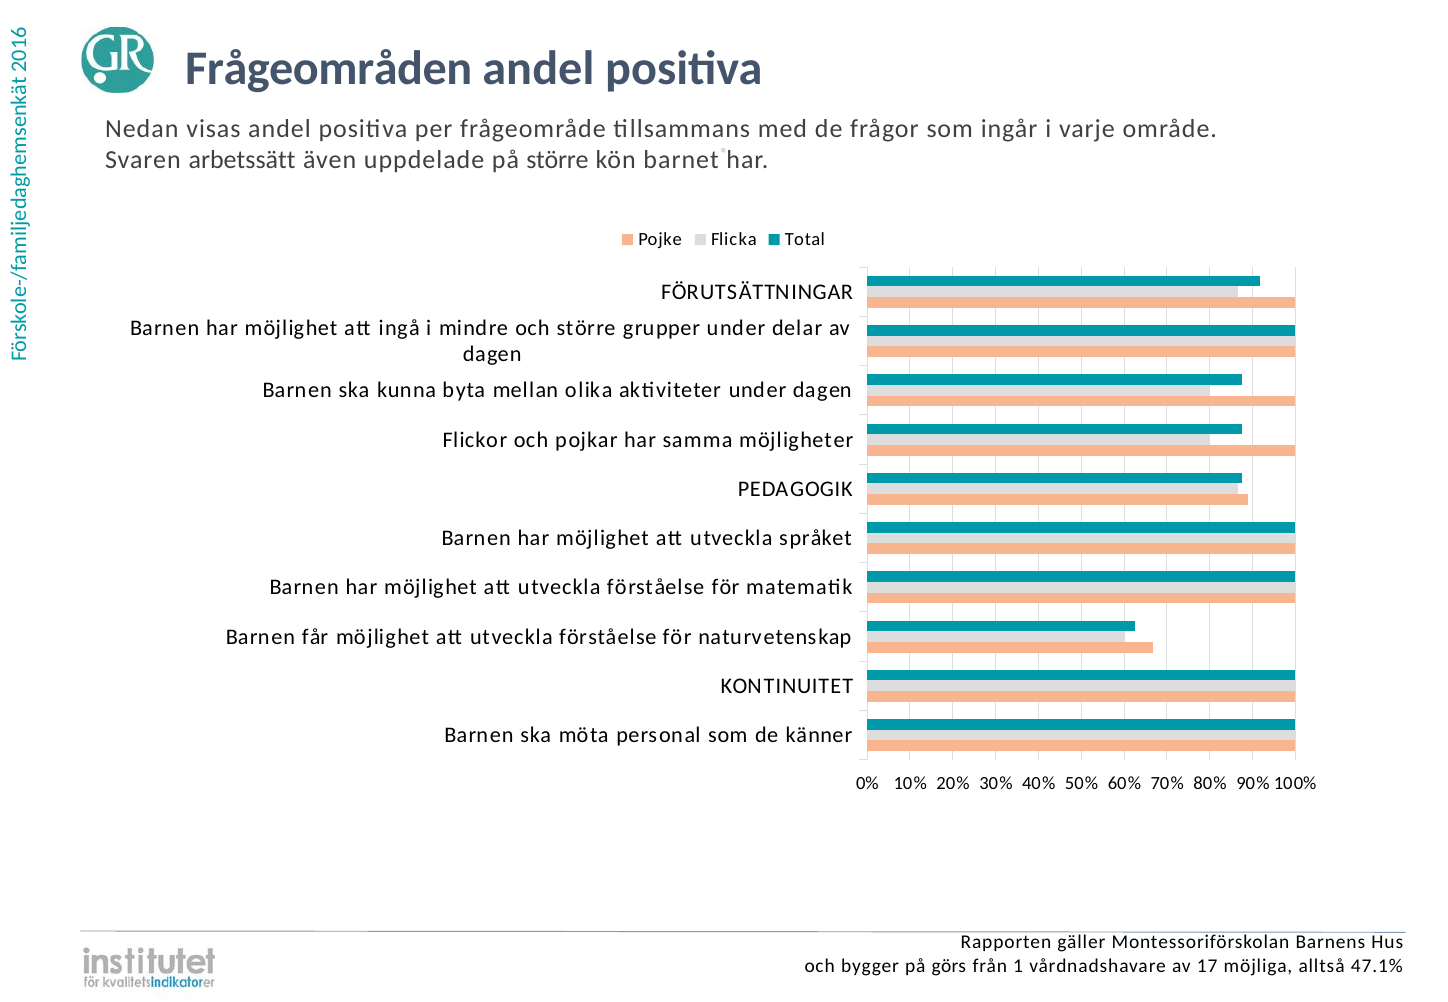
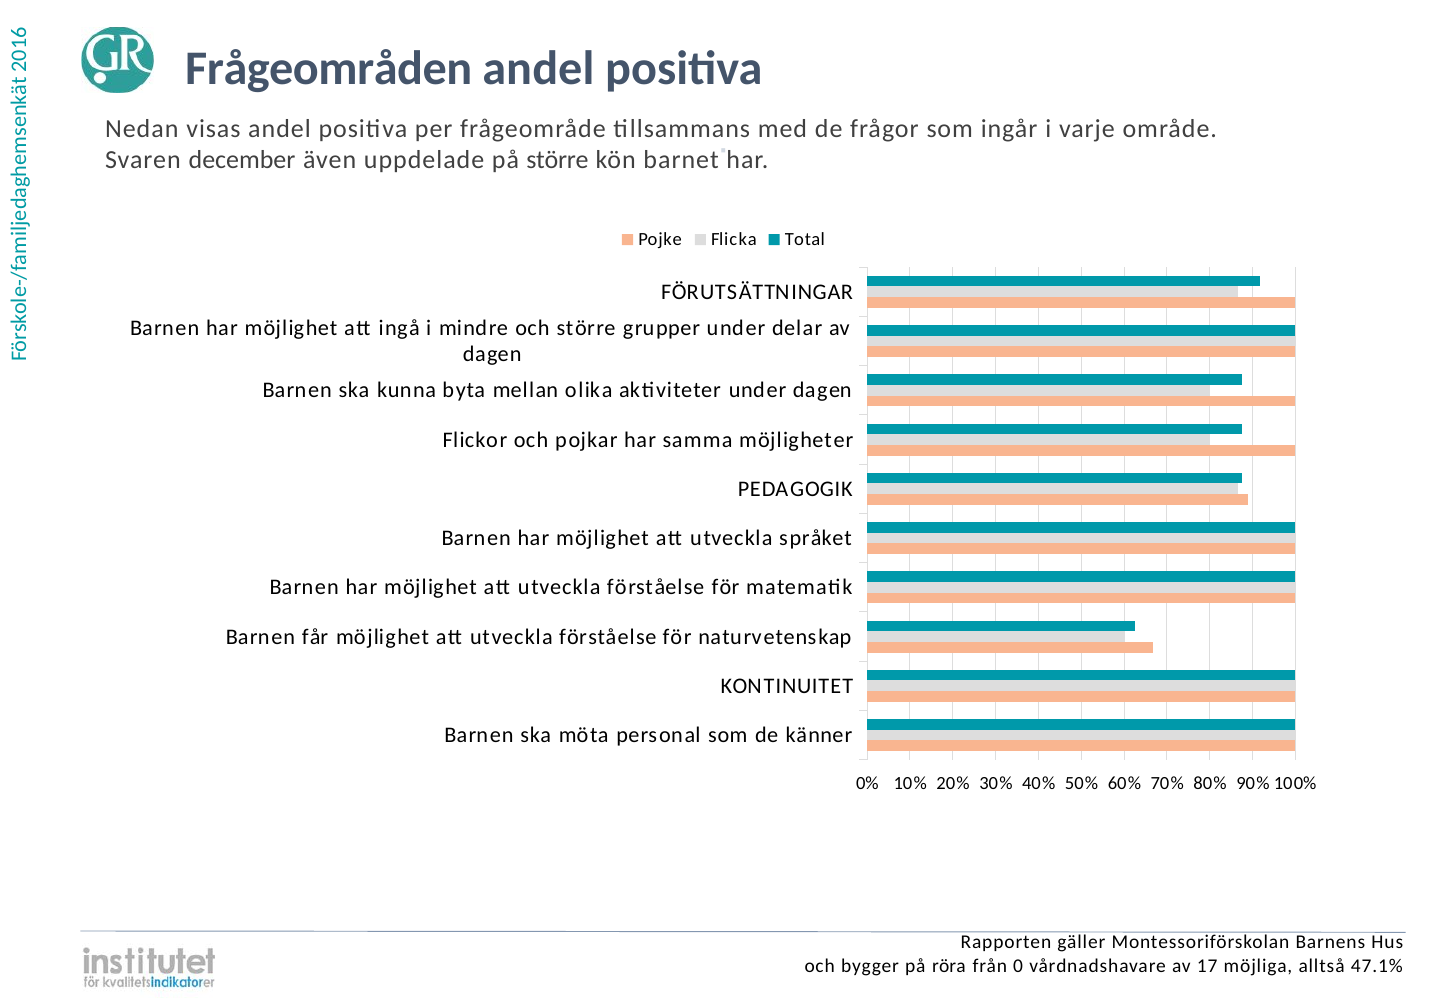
arbetssätt: arbetssätt -> december (242, 160)
görs: görs -> röra (949, 966)
från 1: 1 -> 0 (1018, 966)
